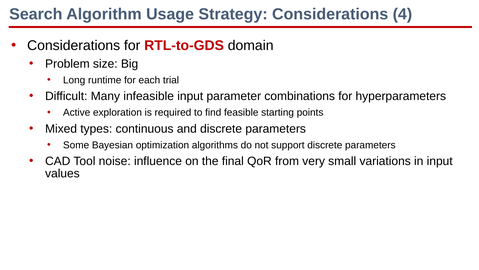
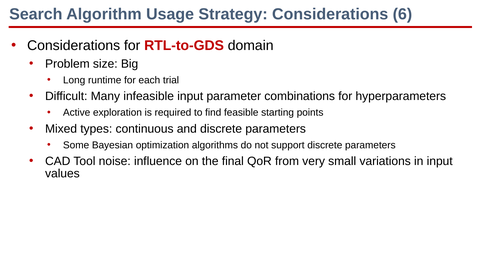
4: 4 -> 6 (402, 14)
